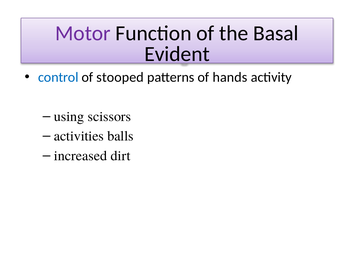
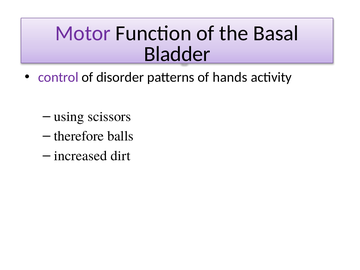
Evident: Evident -> Bladder (177, 54)
control colour: blue -> purple (58, 77)
stooped: stooped -> disorder (120, 77)
activities: activities -> therefore (79, 136)
